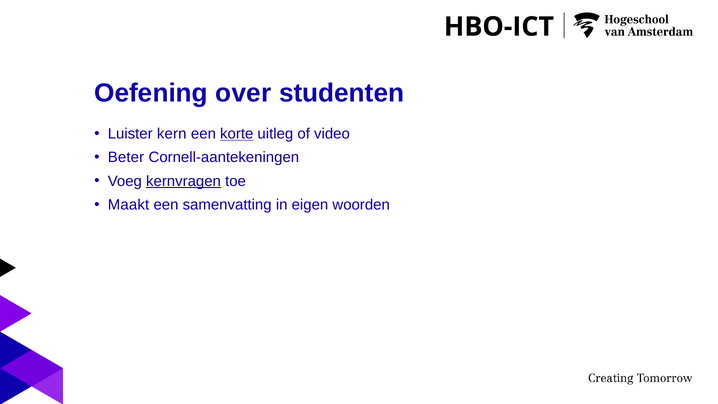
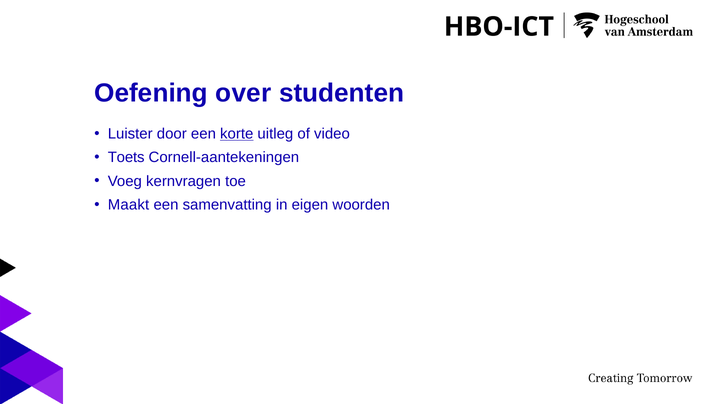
kern: kern -> door (172, 134)
Beter: Beter -> Toets (126, 157)
kernvragen underline: present -> none (184, 181)
